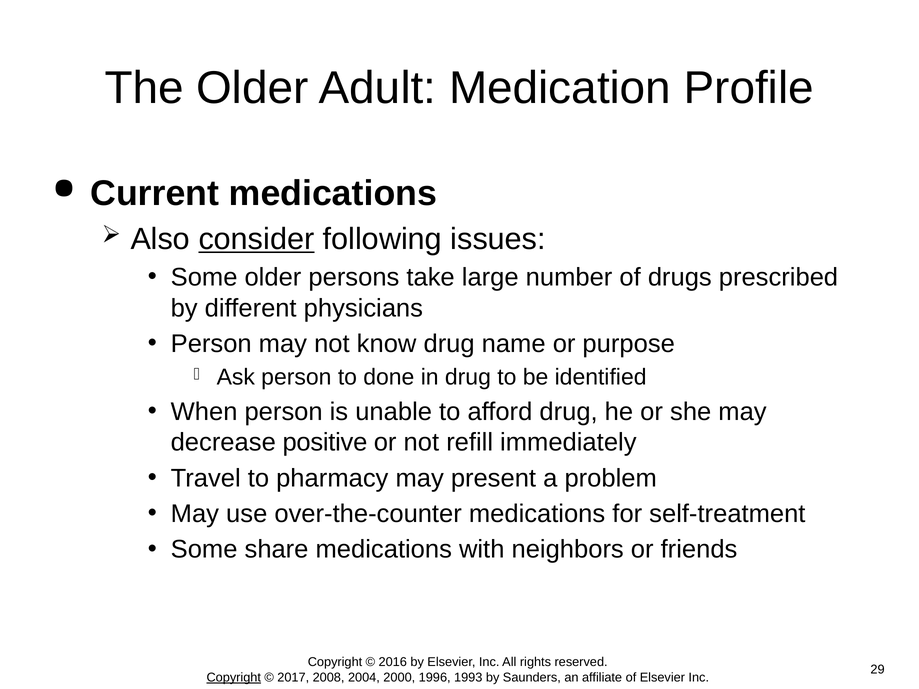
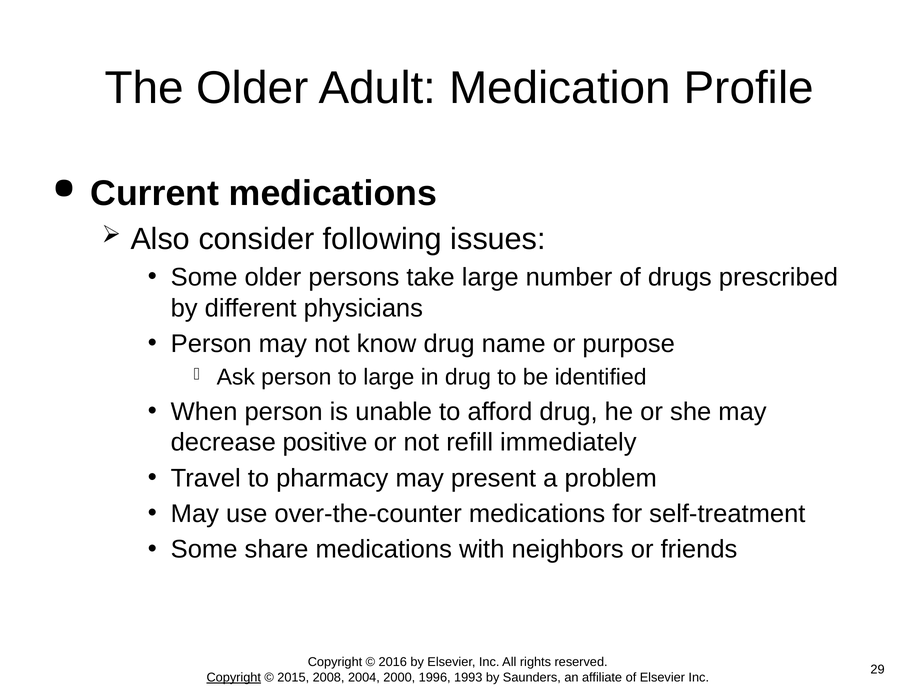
consider underline: present -> none (256, 239)
to done: done -> large (389, 377)
2017: 2017 -> 2015 (293, 678)
